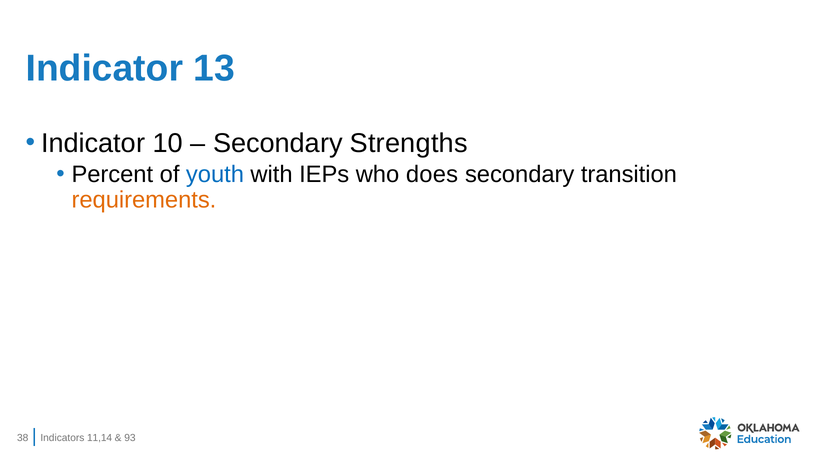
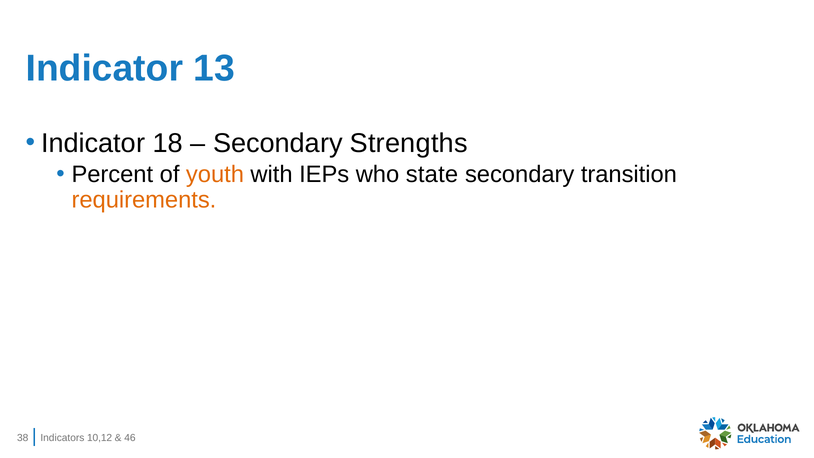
10: 10 -> 18 (168, 143)
youth colour: blue -> orange (215, 174)
does: does -> state (432, 174)
11,14: 11,14 -> 10,12 (100, 438)
93: 93 -> 46 (130, 438)
